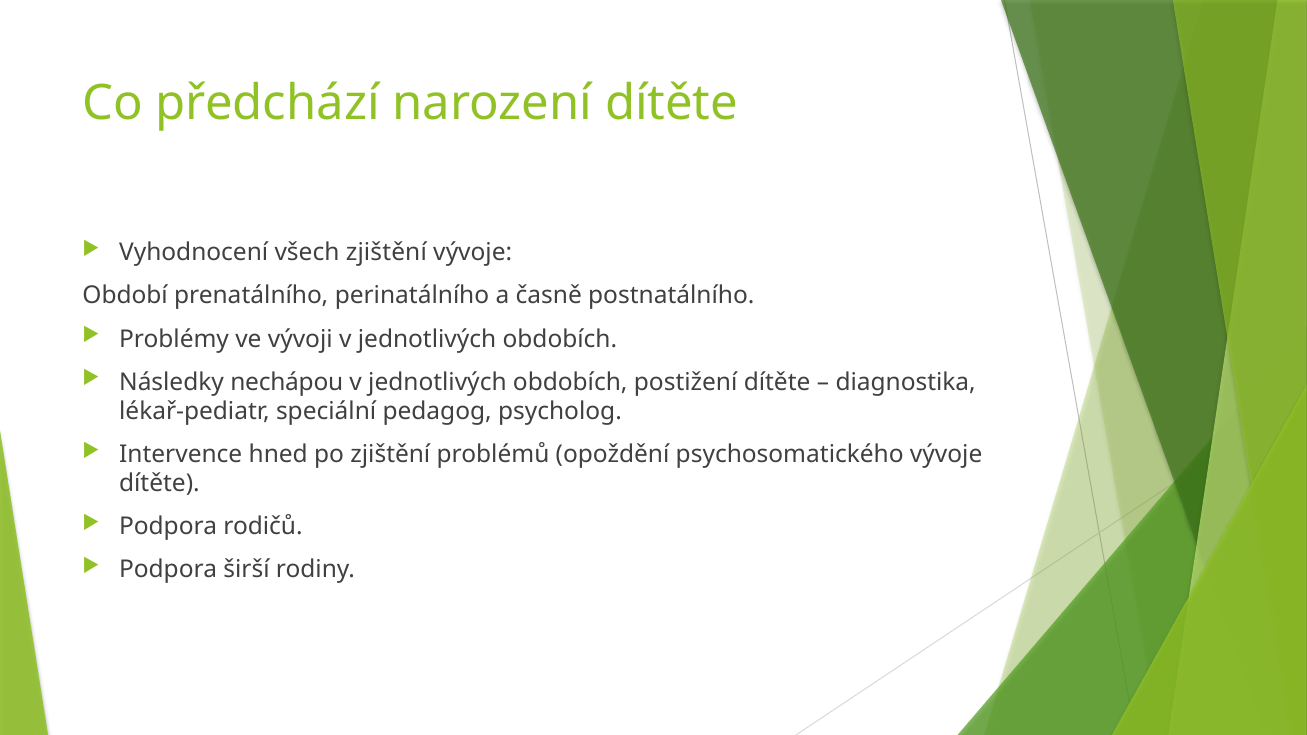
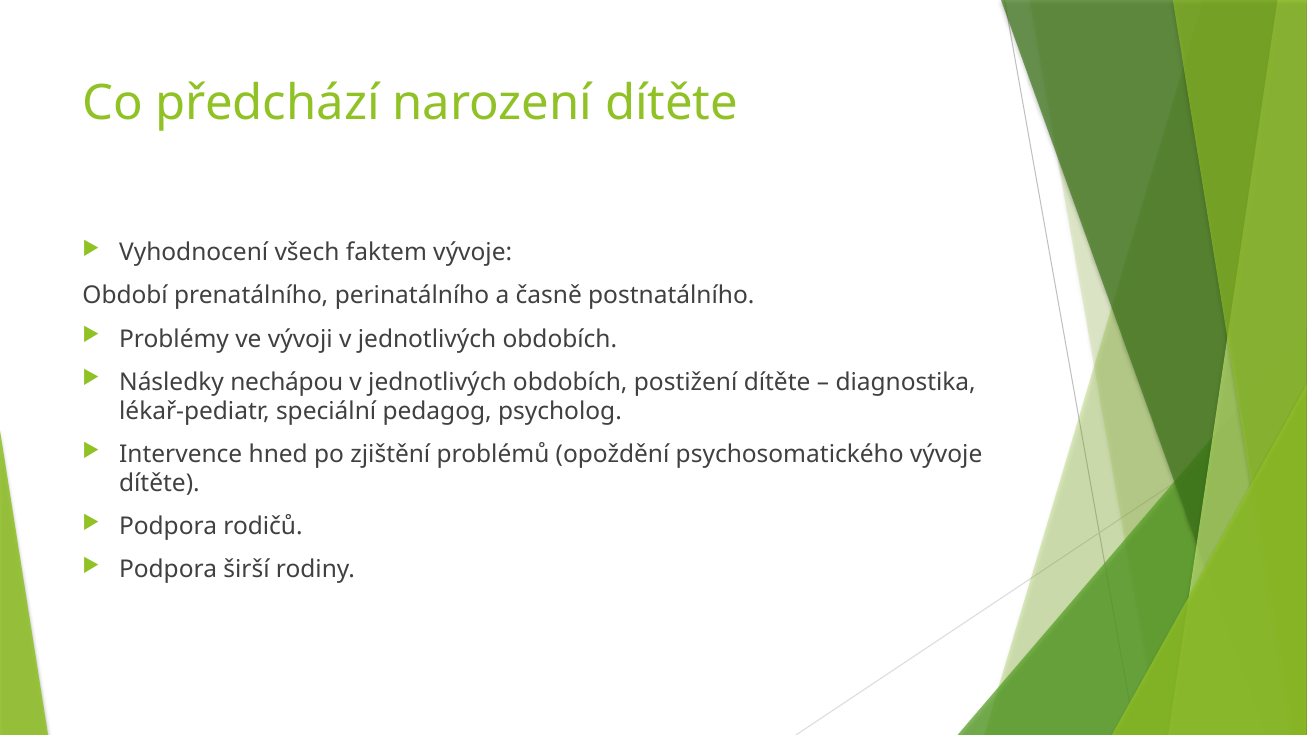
všech zjištění: zjištění -> faktem (386, 253)
